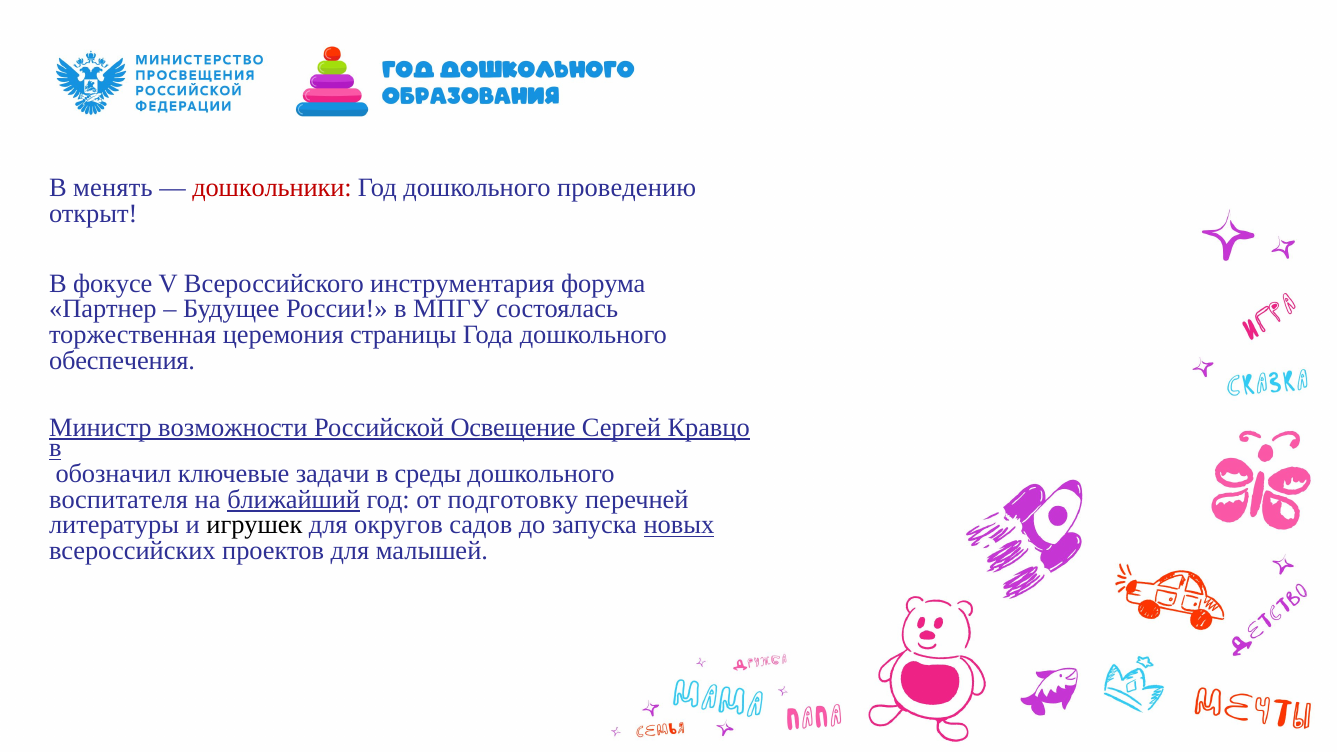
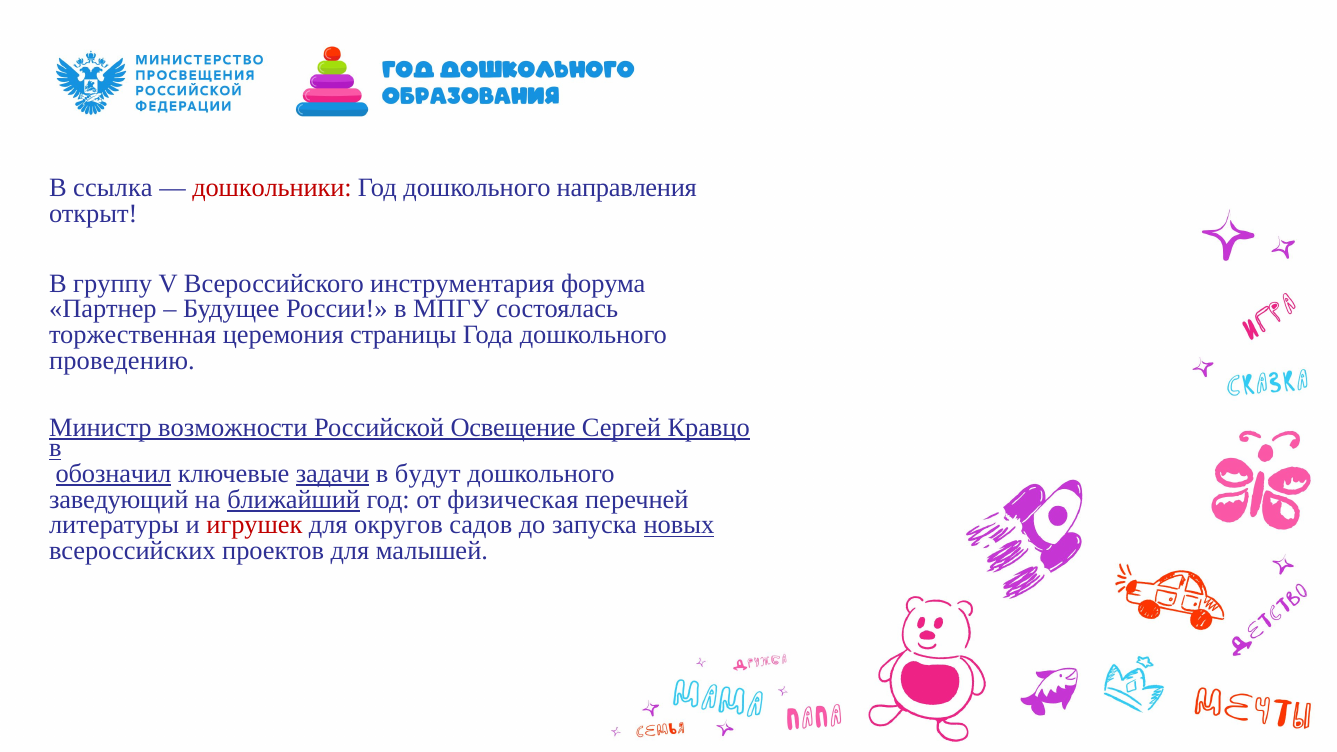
менять: менять -> ссылка (113, 188)
проведению: проведению -> направления (627, 188)
фокусе: фокусе -> группу (113, 284)
обеспечения: обеспечения -> проведению (122, 361)
обозначил underline: none -> present (113, 474)
задачи underline: none -> present (333, 474)
среды: среды -> будут (428, 474)
воспитателя: воспитателя -> заведующий (119, 499)
подготовку: подготовку -> физическая (513, 499)
игрушек colour: black -> red (254, 525)
